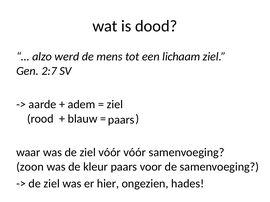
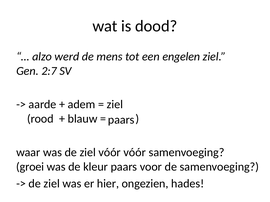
lichaam: lichaam -> engelen (181, 57)
zoon: zoon -> groei (30, 167)
